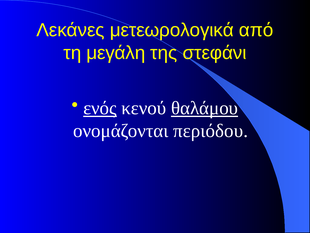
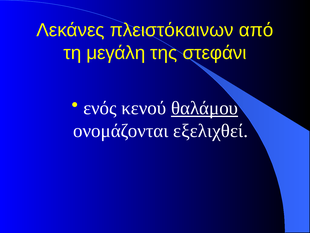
μετεωρολογικά: μετεωρολογικά -> πλειστόκαινων (172, 30)
ενός underline: present -> none (100, 108)
περιόδου: περιόδου -> εξελιχθεί (211, 131)
